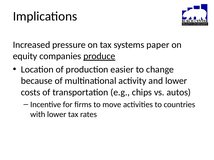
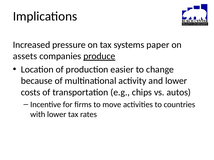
equity: equity -> assets (25, 56)
